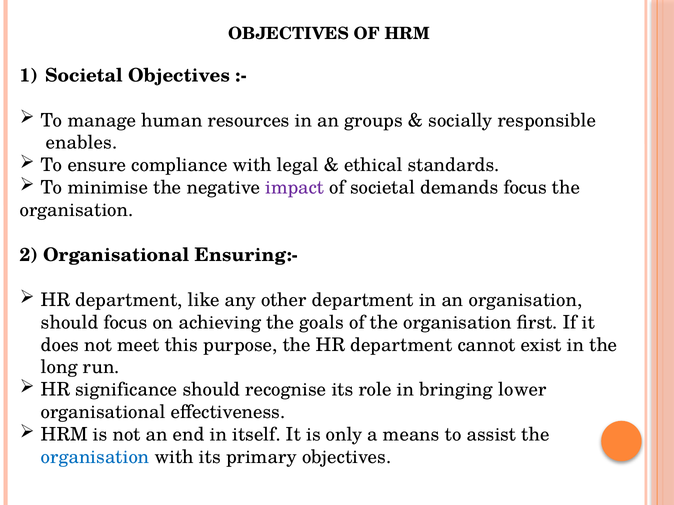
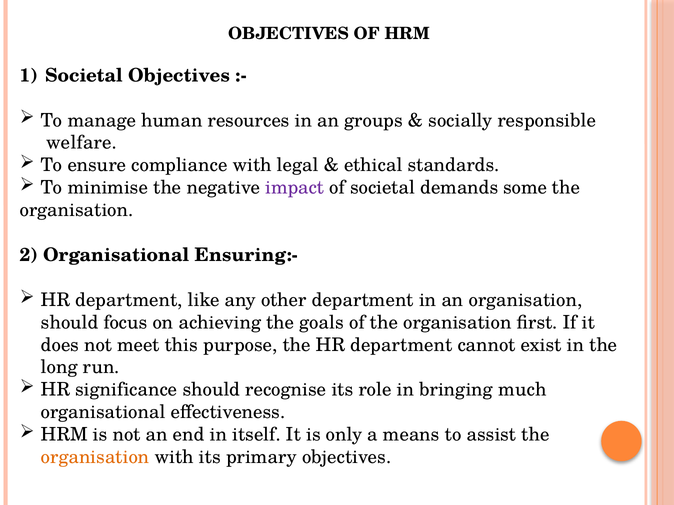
enables: enables -> welfare (82, 143)
demands focus: focus -> some (525, 188)
lower: lower -> much (523, 390)
organisation colour: blue -> orange (95, 458)
